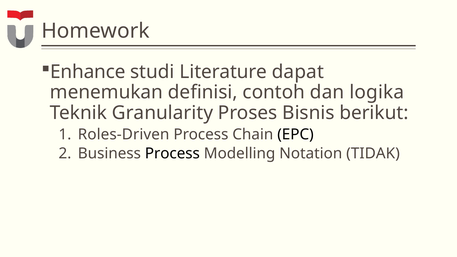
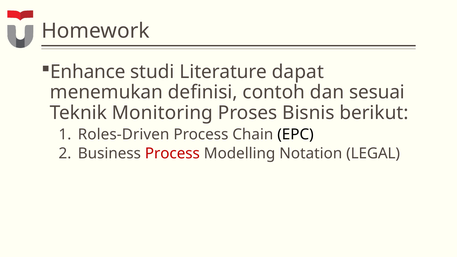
logika: logika -> sesuai (377, 92)
Granularity: Granularity -> Monitoring (162, 113)
Process colour: black -> red (172, 154)
TIDAK: TIDAK -> LEGAL (373, 154)
